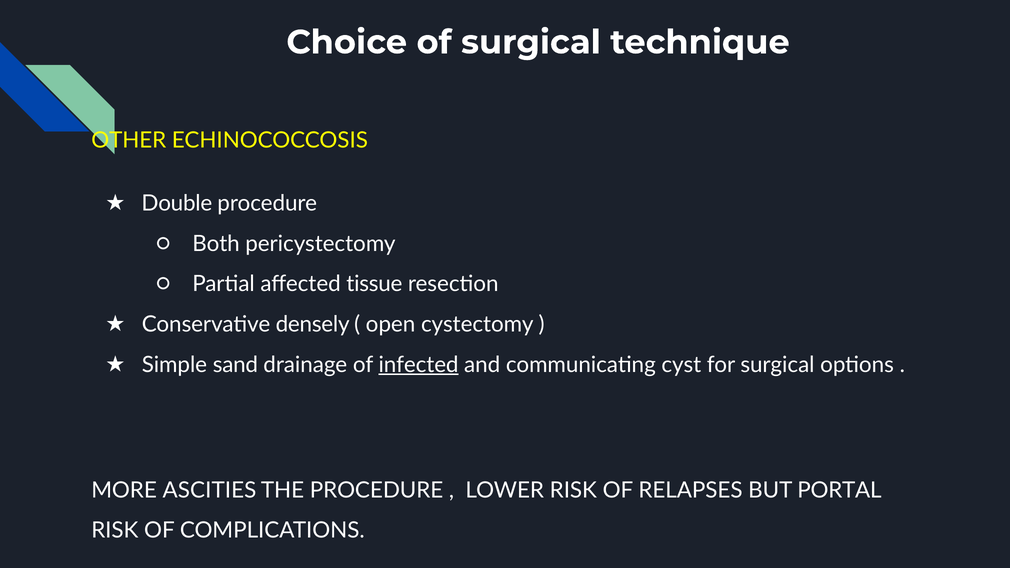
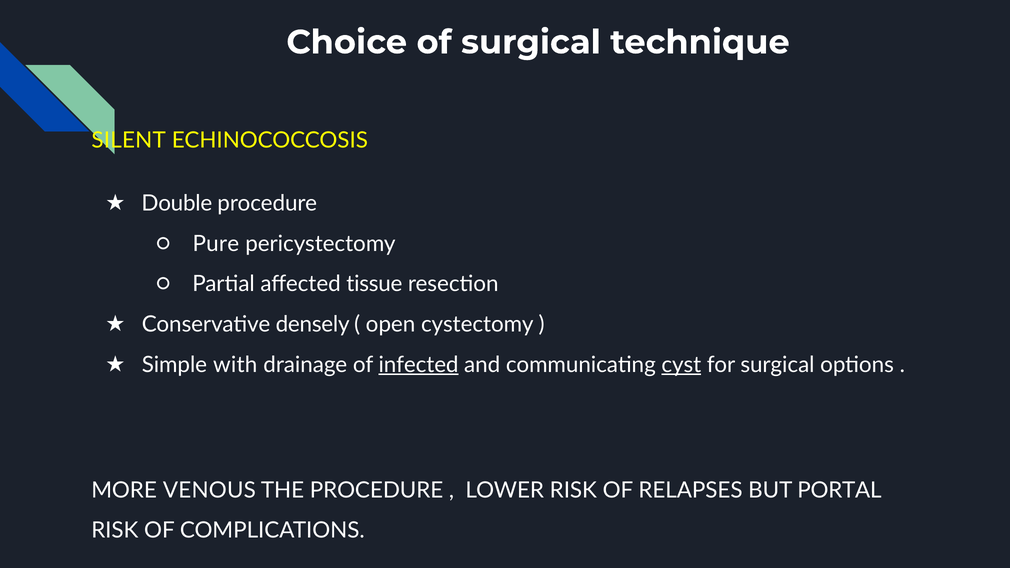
OTHER: OTHER -> SILENT (129, 141)
Both: Both -> Pure (216, 244)
sand: sand -> with (235, 365)
cyst underline: none -> present (681, 365)
ASCITIES: ASCITIES -> VENOUS (209, 490)
